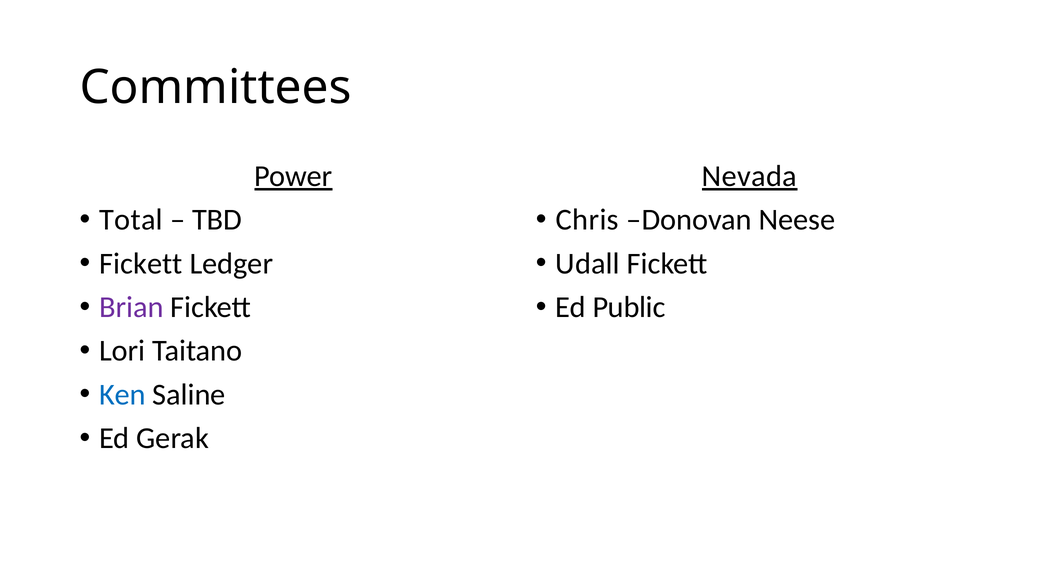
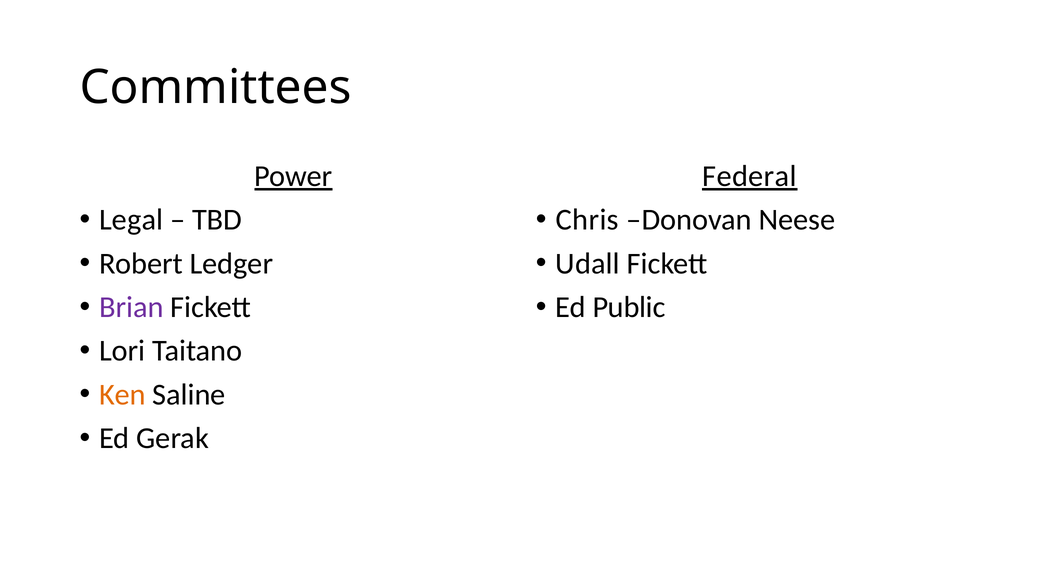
Nevada: Nevada -> Federal (749, 176)
Total: Total -> Legal (131, 220)
Fickett: Fickett -> Robert (141, 264)
Ken colour: blue -> orange (122, 395)
